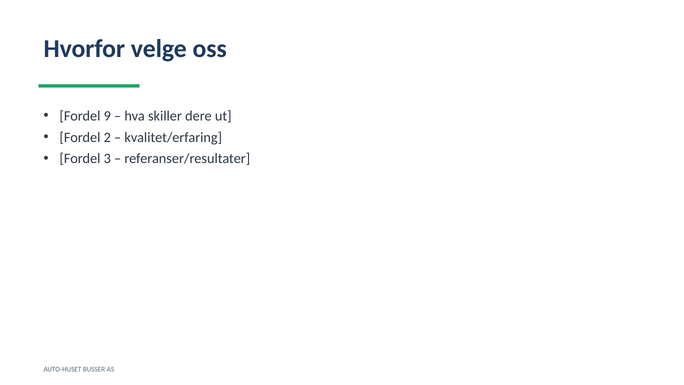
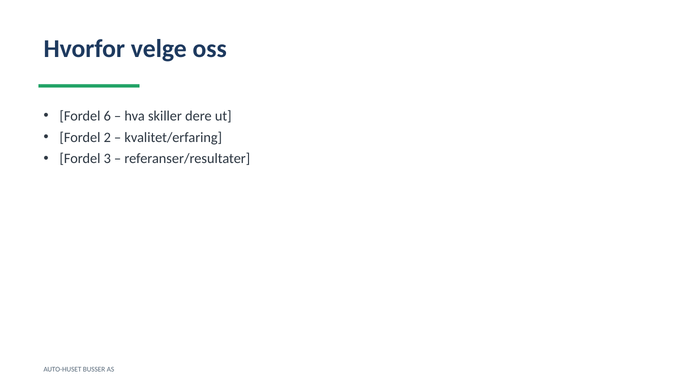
9: 9 -> 6 (107, 116)
